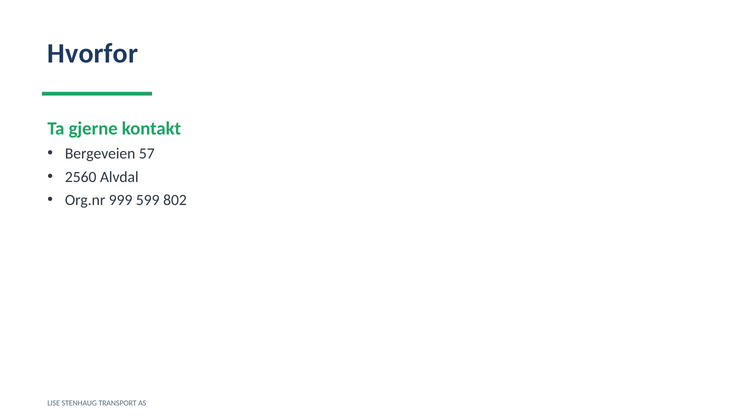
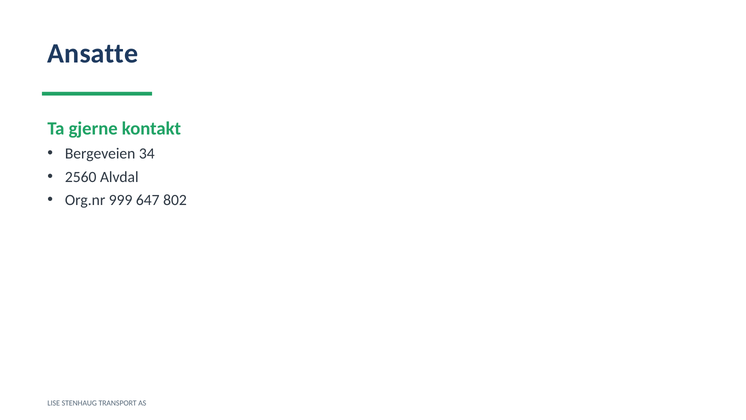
Hvorfor: Hvorfor -> Ansatte (93, 53)
57: 57 -> 34 (147, 153)
599: 599 -> 647 (148, 200)
